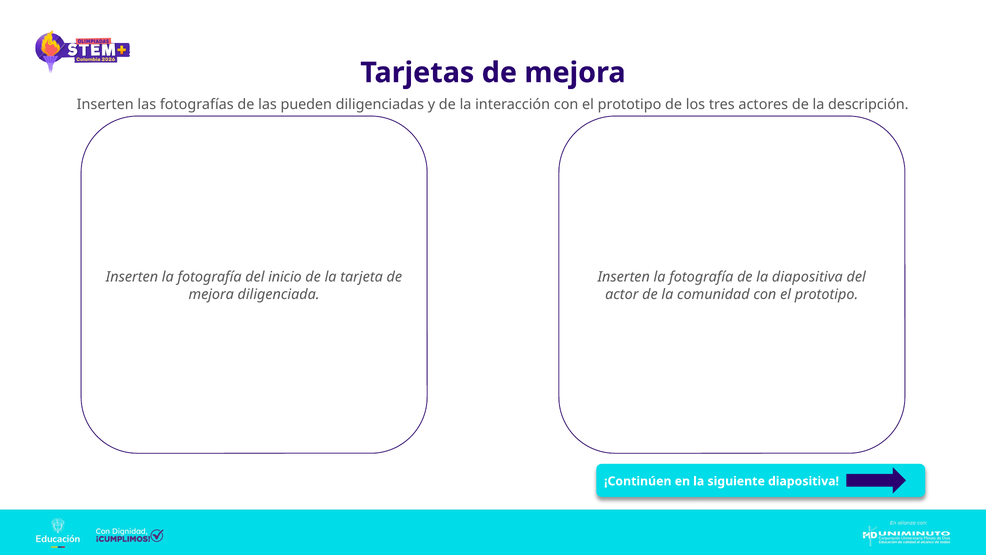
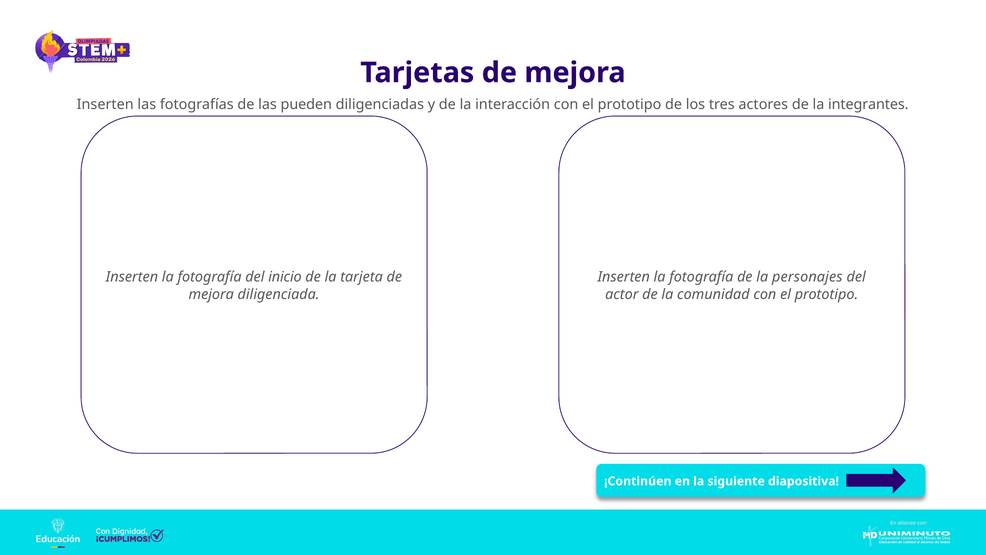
descripción: descripción -> integrantes (868, 104)
la diapositiva: diapositiva -> personajes (807, 277)
